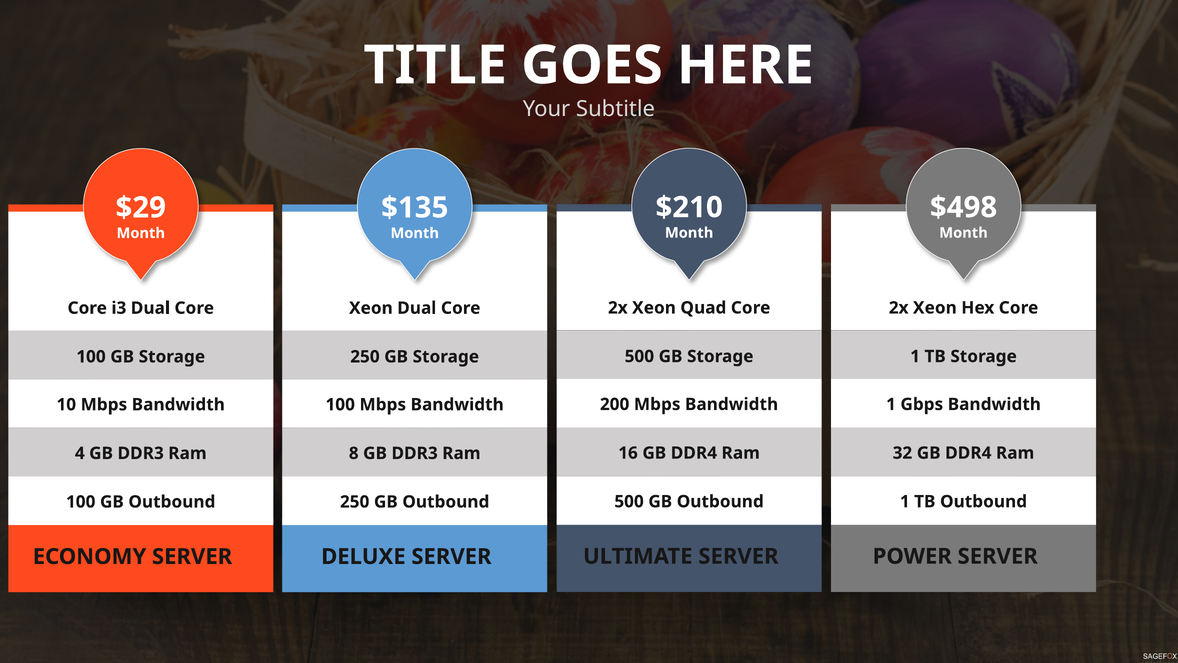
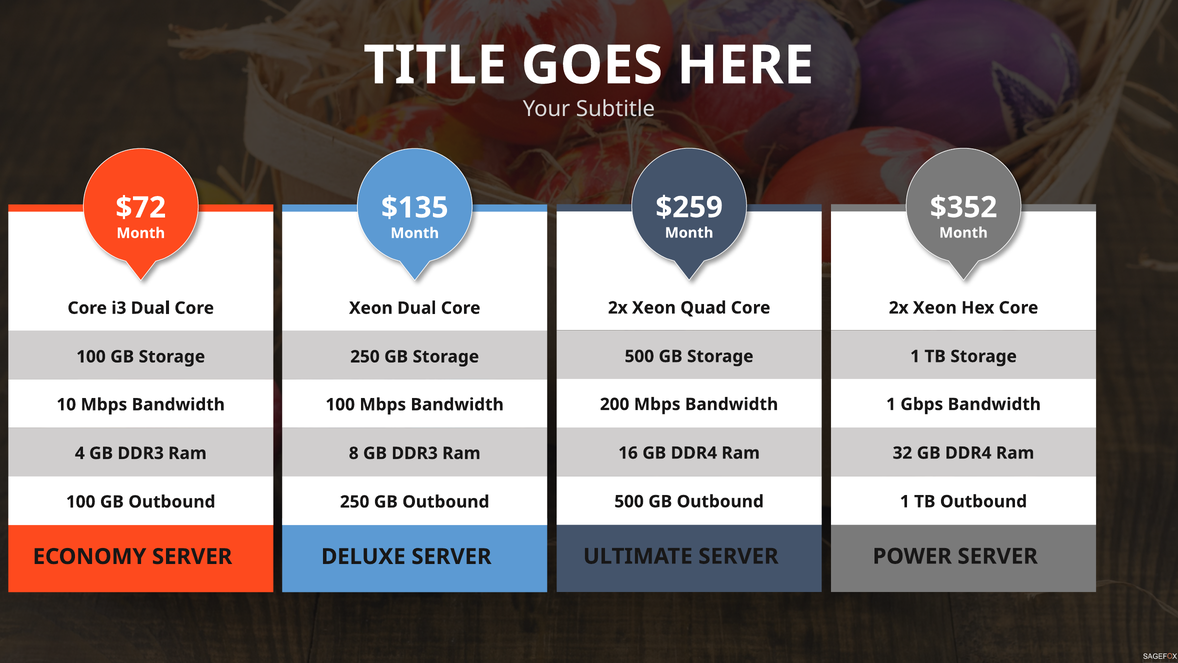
$210: $210 -> $259 (689, 207)
$498: $498 -> $352 (964, 207)
$29: $29 -> $72 (141, 208)
